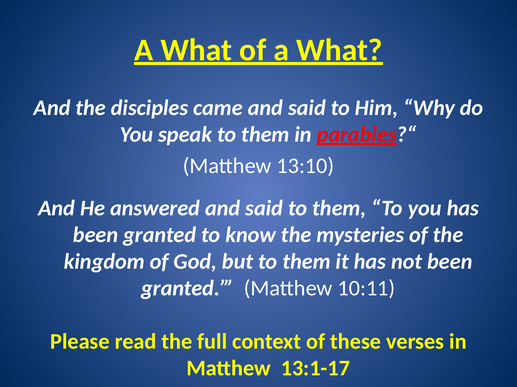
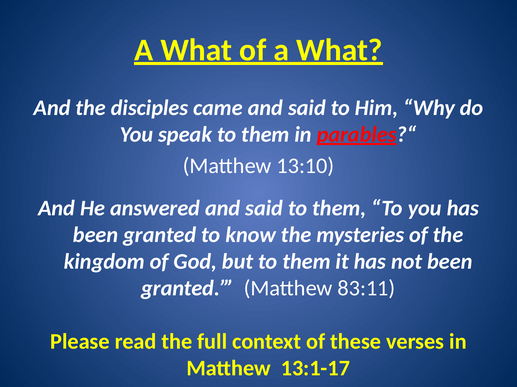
10:11: 10:11 -> 83:11 (366, 289)
